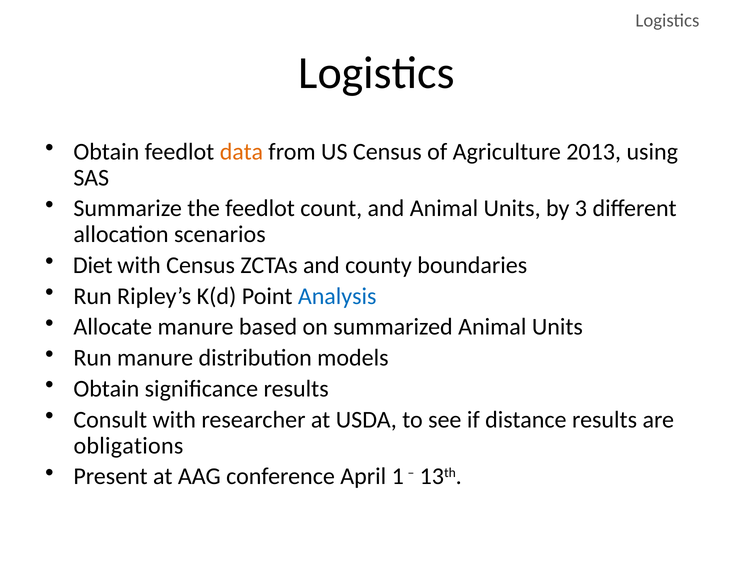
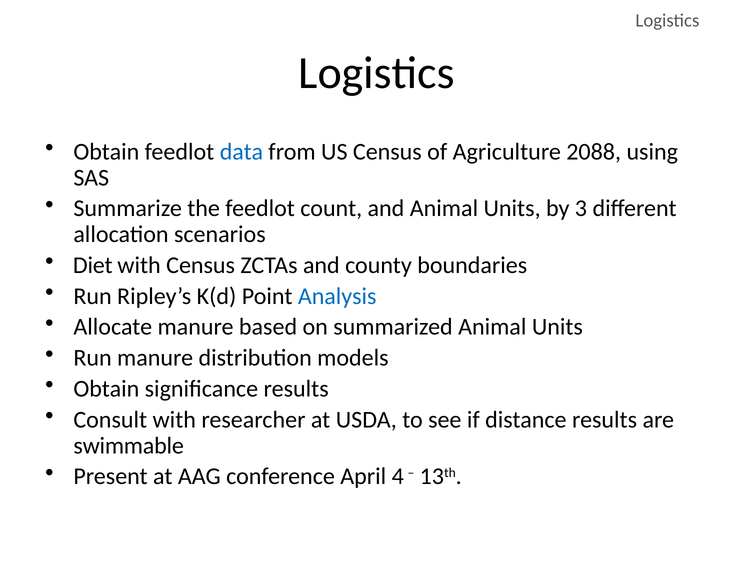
data colour: orange -> blue (241, 152)
2013: 2013 -> 2088 (594, 152)
obligations: obligations -> swimmable (129, 445)
1: 1 -> 4 (398, 476)
